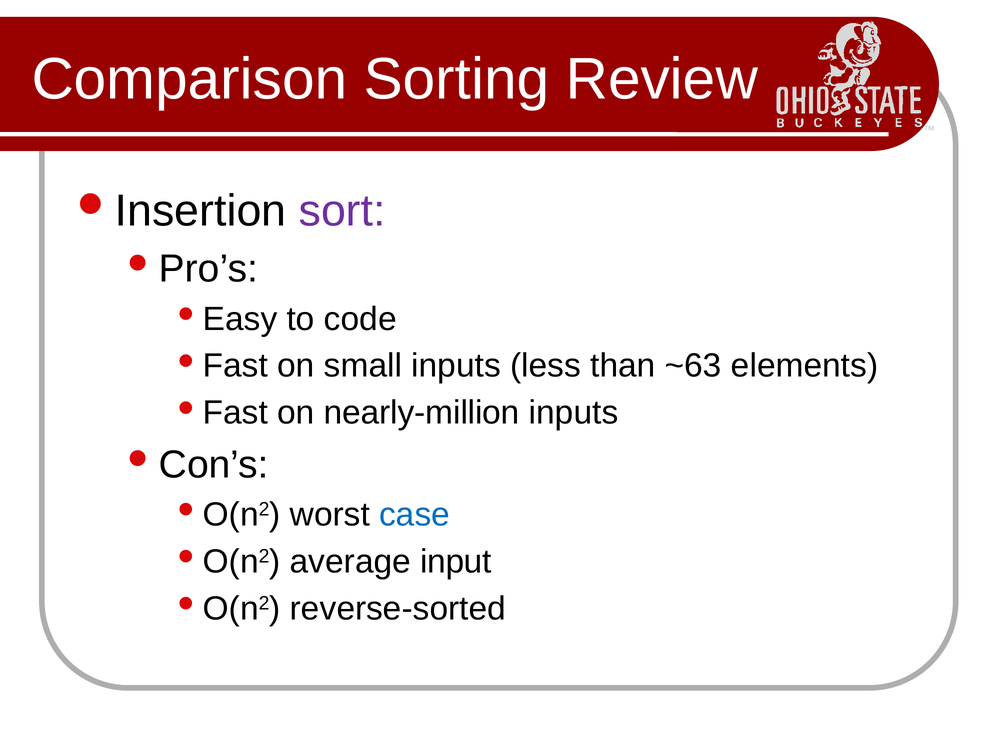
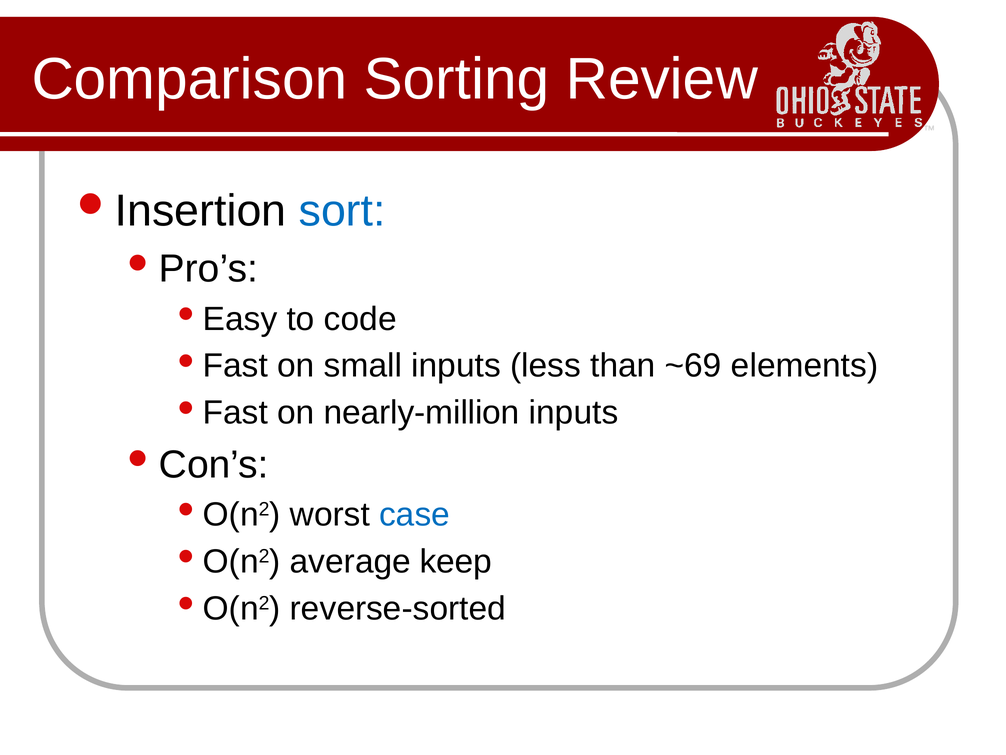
sort colour: purple -> blue (342, 211)
~63: ~63 -> ~69 (693, 366)
input: input -> keep (456, 561)
